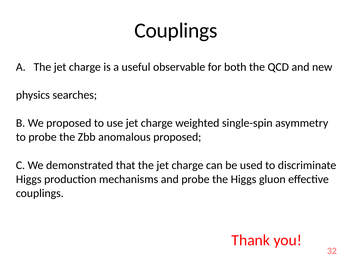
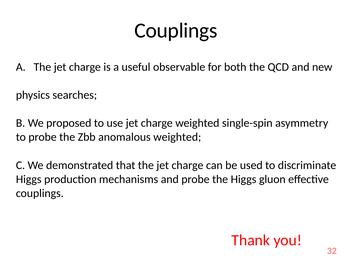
anomalous proposed: proposed -> weighted (177, 137)
